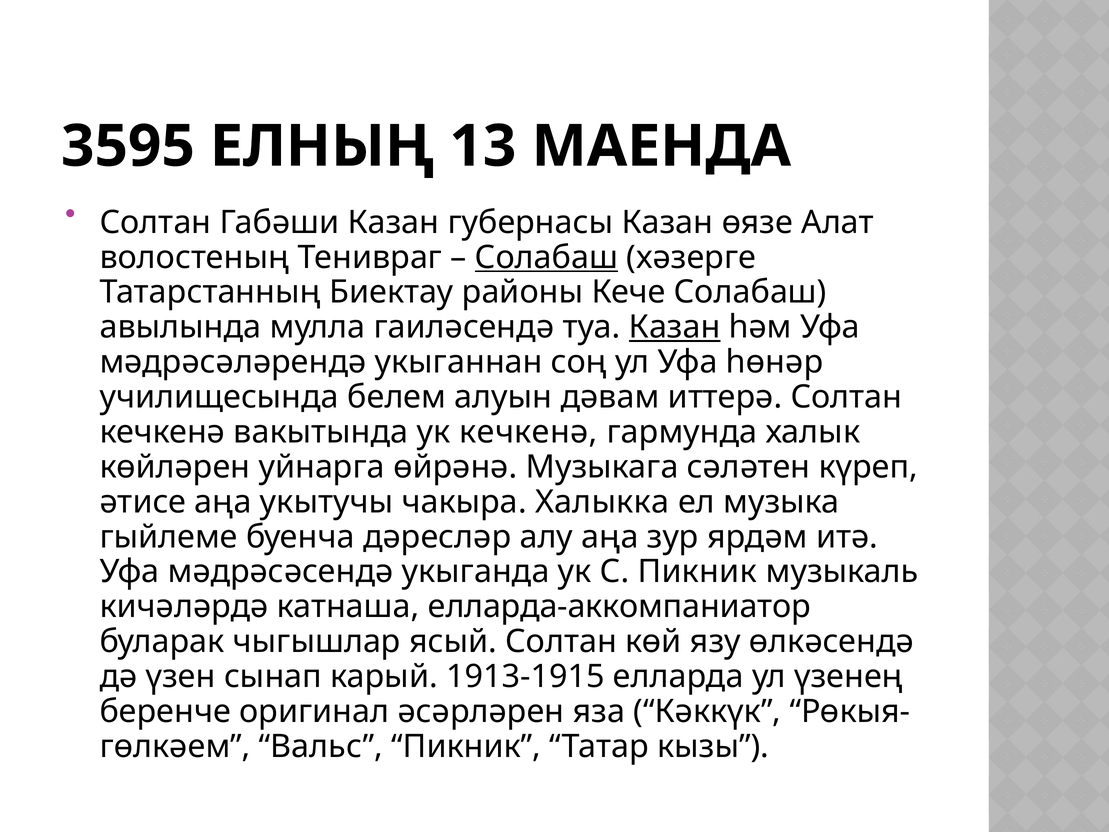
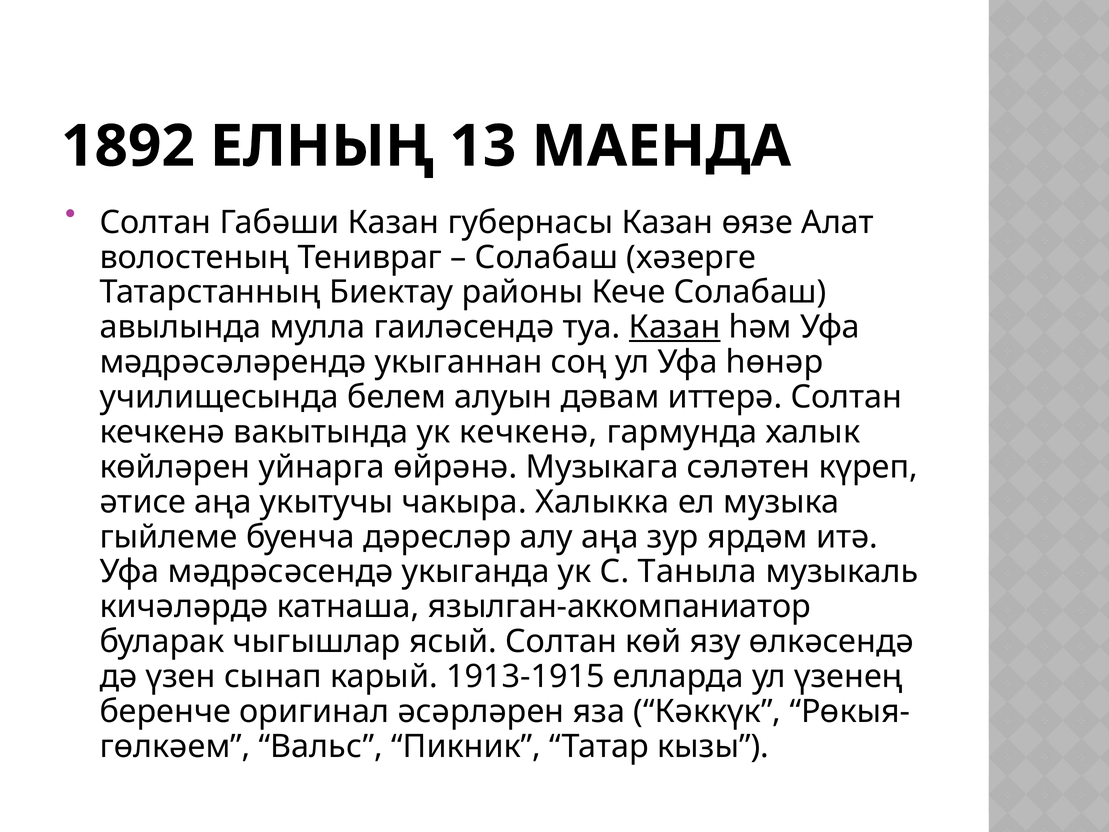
3595: 3595 -> 1892 (128, 146)
Солабаш underline: present -> none (547, 257)
С Пикник: Пикник -> Таныла (697, 572)
елларда-аккомпаниатор: елларда-аккомпаниатор -> язылган-аккомпаниатор (619, 607)
